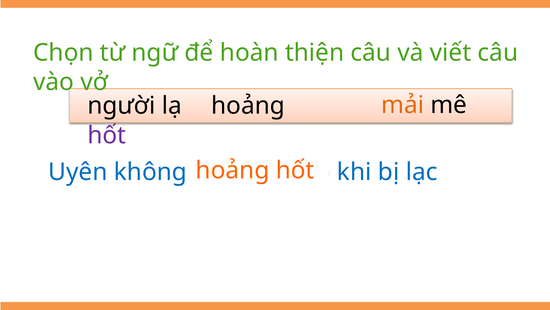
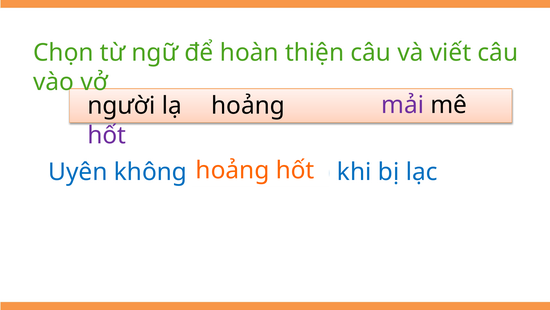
mải colour: orange -> purple (403, 105)
